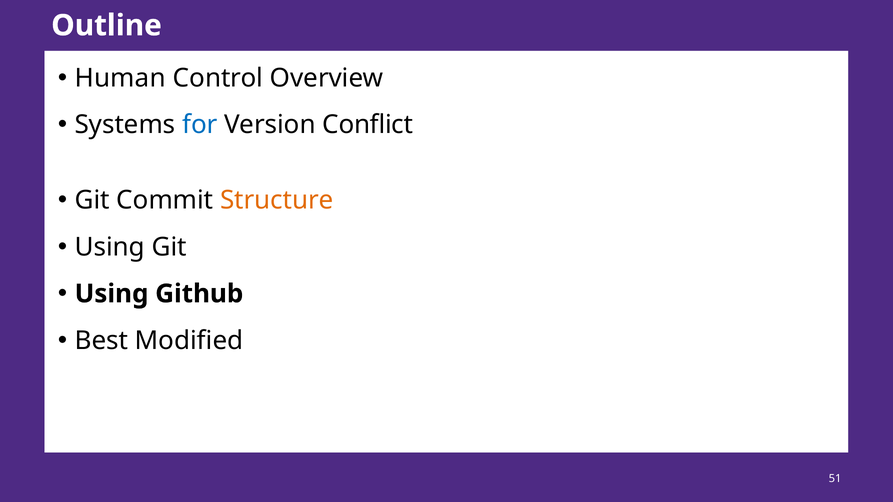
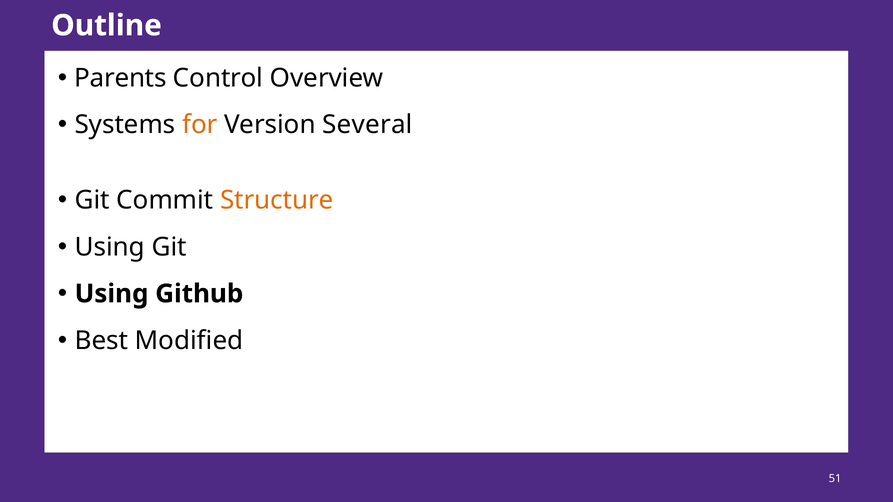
Human: Human -> Parents (120, 78)
for colour: blue -> orange (200, 125)
Conflict: Conflict -> Several (368, 125)
